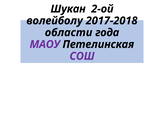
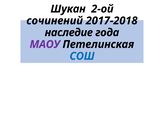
волейболу: волейболу -> сочинений (55, 21)
области: области -> наследие (69, 33)
СОШ colour: purple -> blue (82, 56)
